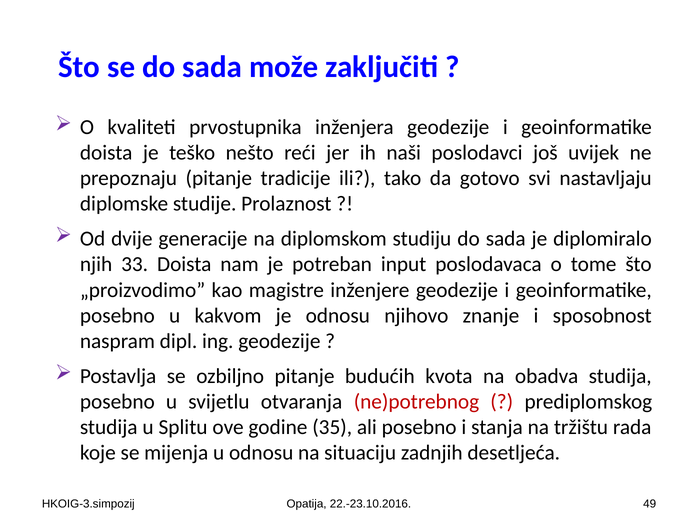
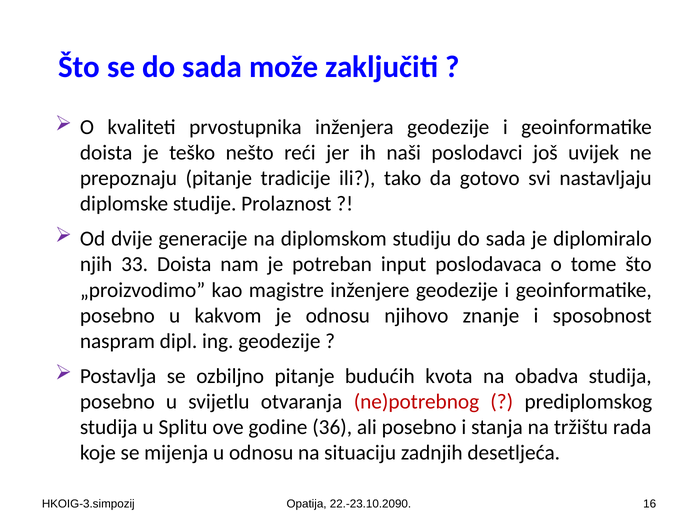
35: 35 -> 36 (332, 427)
22.-23.10.2016: 22.-23.10.2016 -> 22.-23.10.2090 (370, 503)
49: 49 -> 16 (650, 503)
